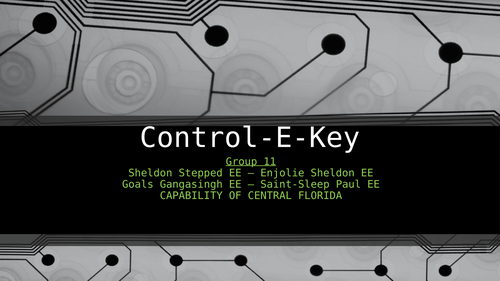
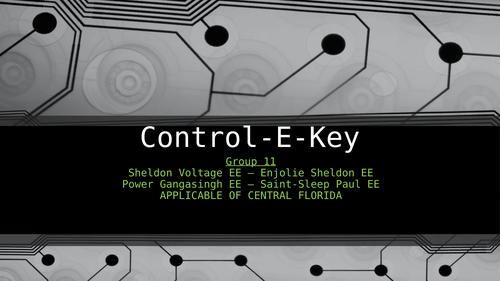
Stepped: Stepped -> Voltage (201, 173)
Goals: Goals -> Power (138, 184)
CAPABILITY: CAPABILITY -> APPLICABLE (191, 196)
